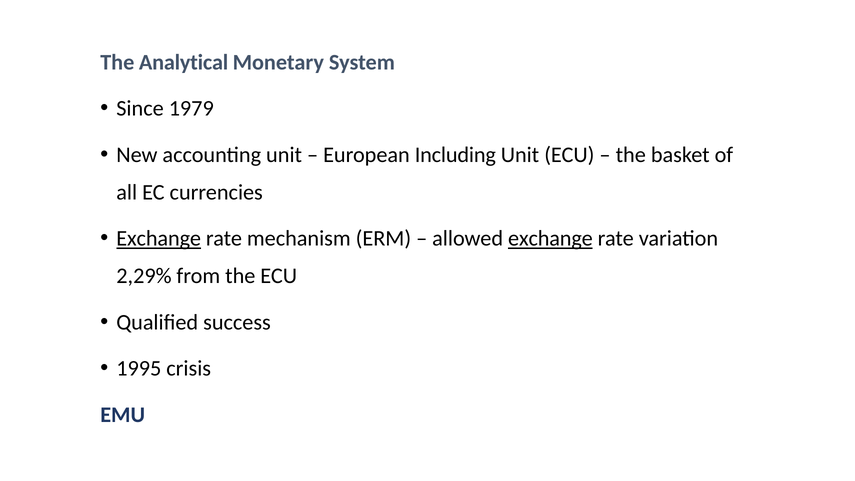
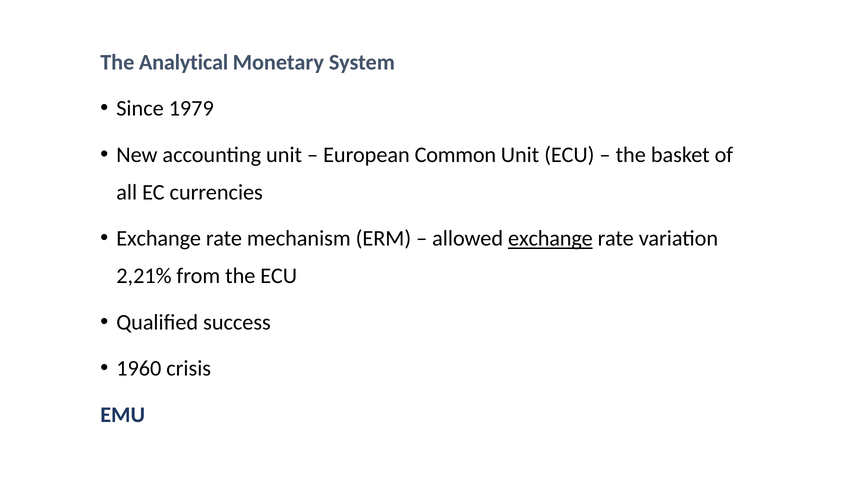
Including: Including -> Common (455, 155)
Exchange underline: present -> none (159, 239)
2,29%: 2,29% -> 2,21% (144, 276)
1995: 1995 -> 1960 (139, 369)
